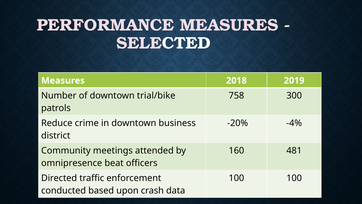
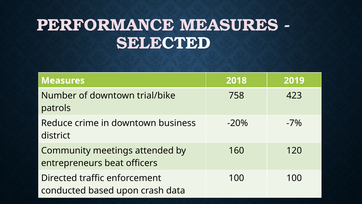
300: 300 -> 423 (294, 96)
-4%: -4% -> -7% (294, 123)
481: 481 -> 120 (294, 150)
omnipresence: omnipresence -> entrepreneurs (72, 163)
